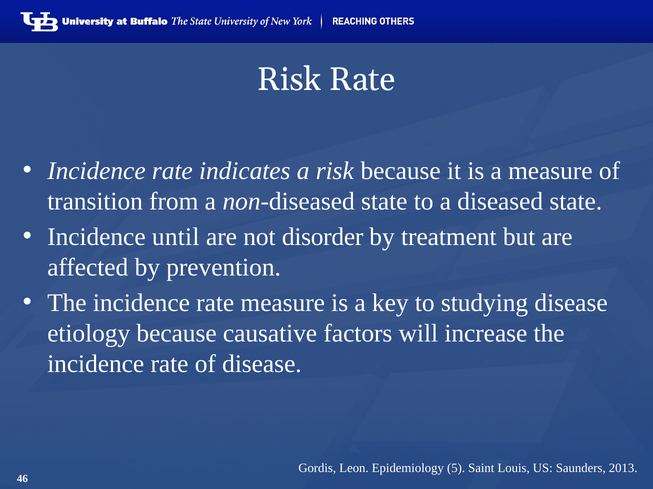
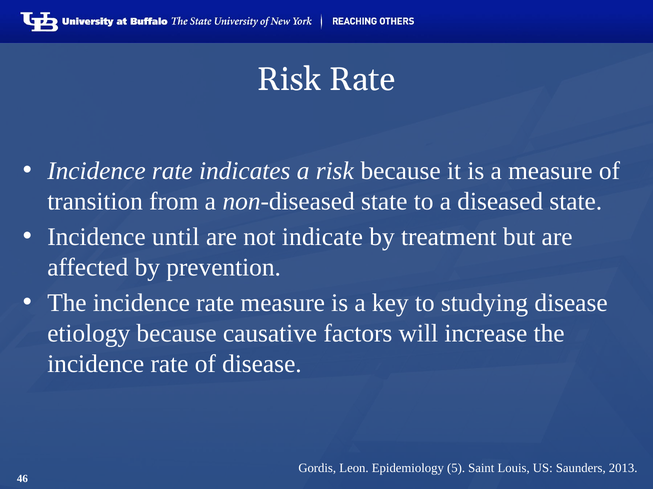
disorder: disorder -> indicate (322, 237)
